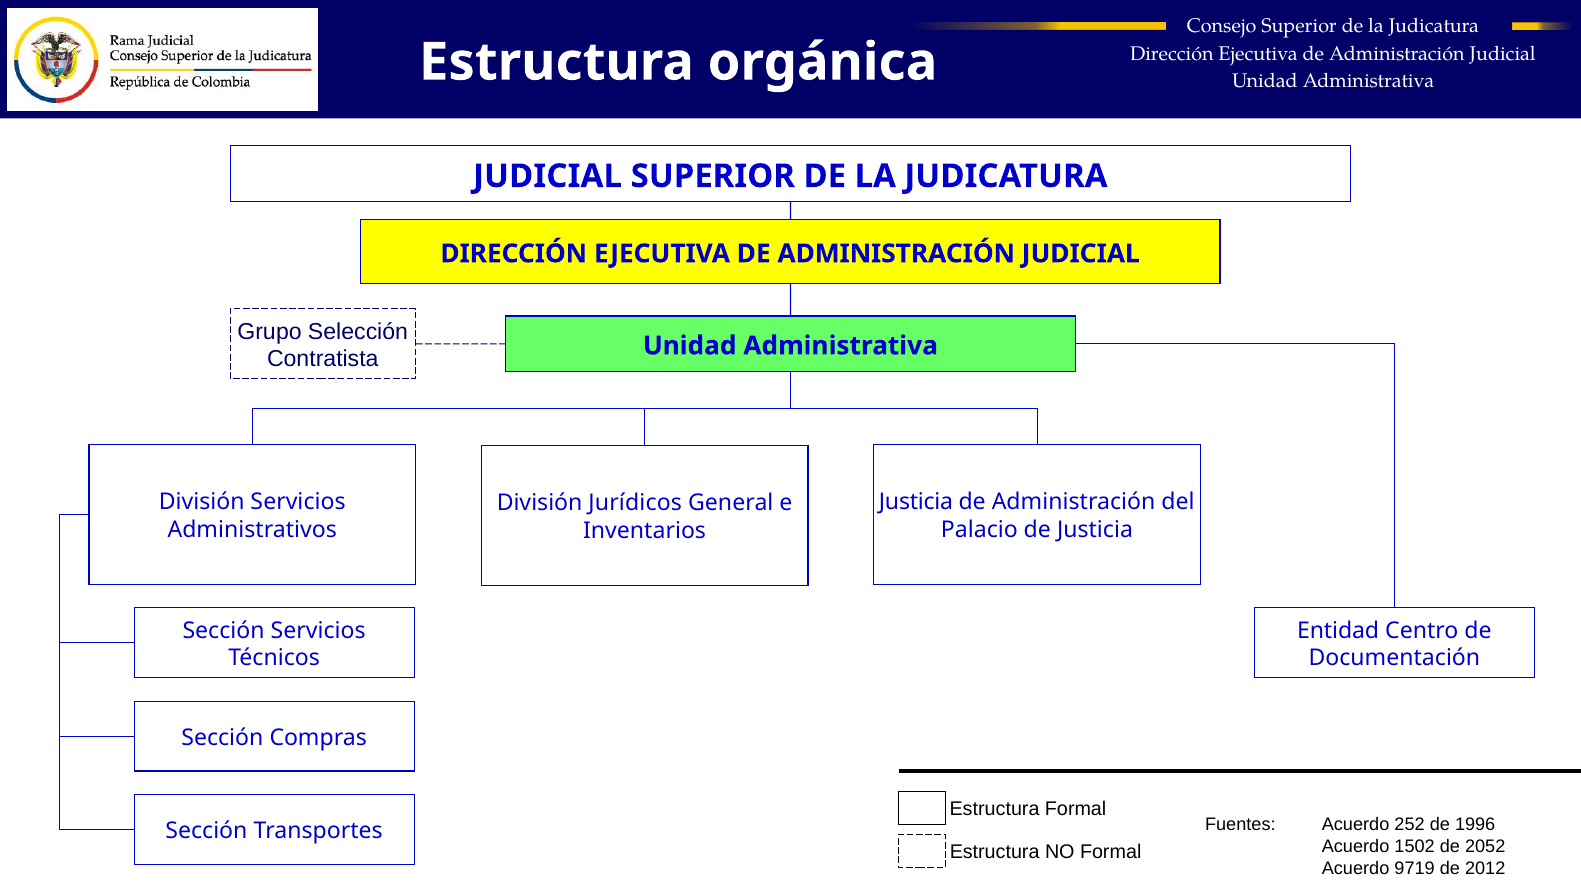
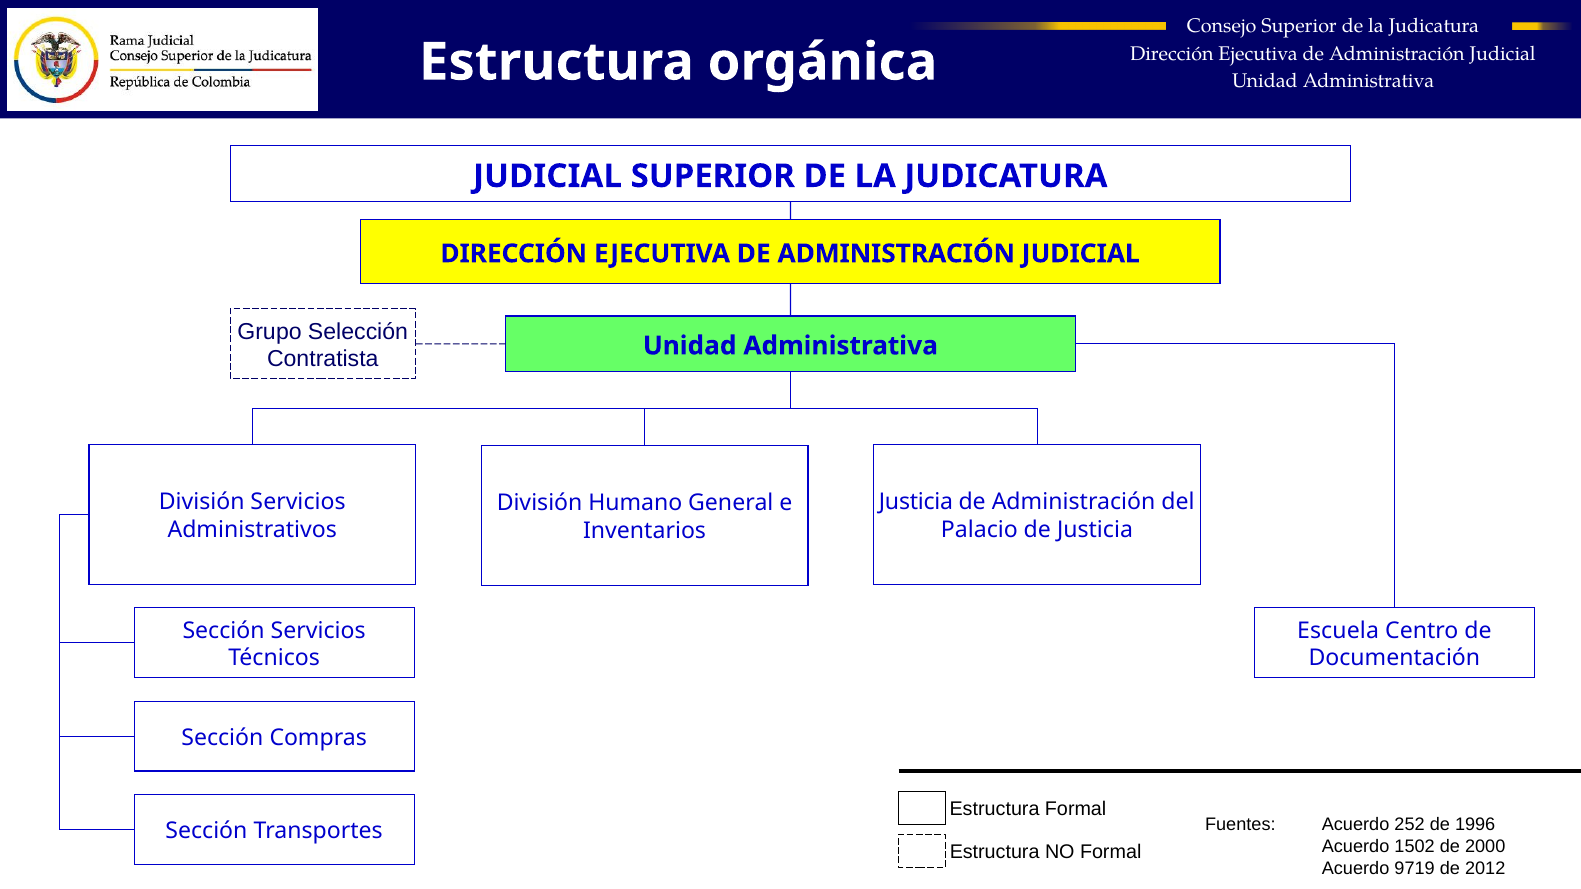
Jurídicos: Jurídicos -> Humano (635, 503)
Entidad: Entidad -> Escuela (1338, 631)
2052: 2052 -> 2000 (1485, 847)
